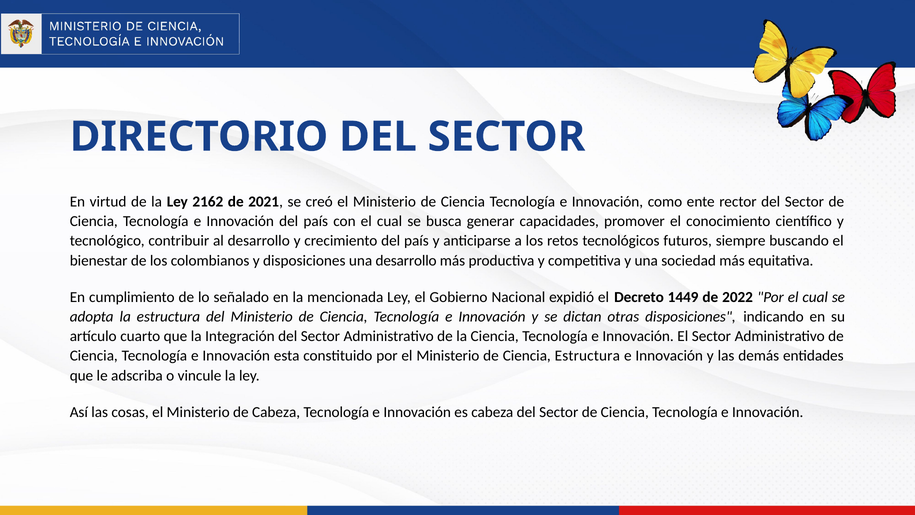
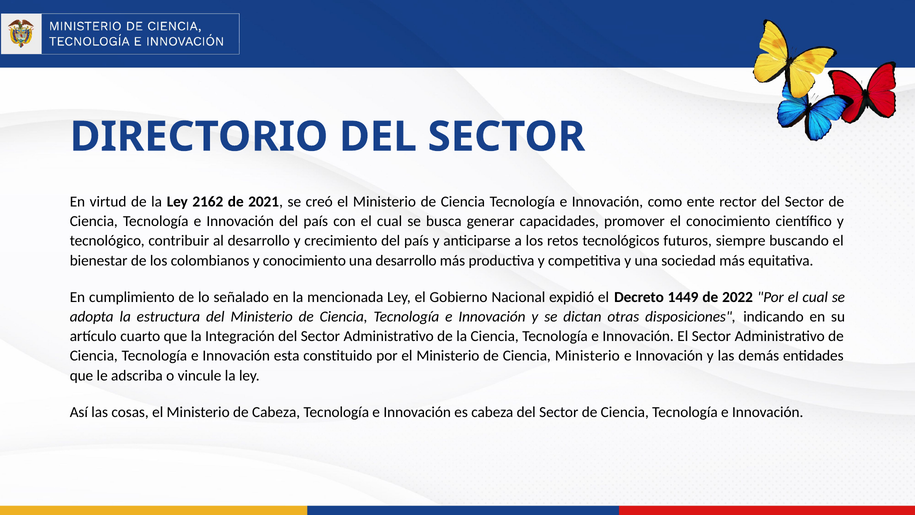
y disposiciones: disposiciones -> conocimiento (304, 260)
Ciencia Estructura: Estructura -> Ministerio (587, 356)
